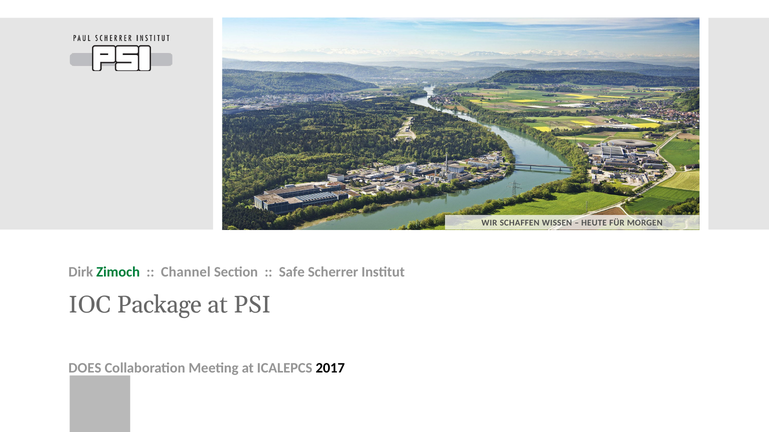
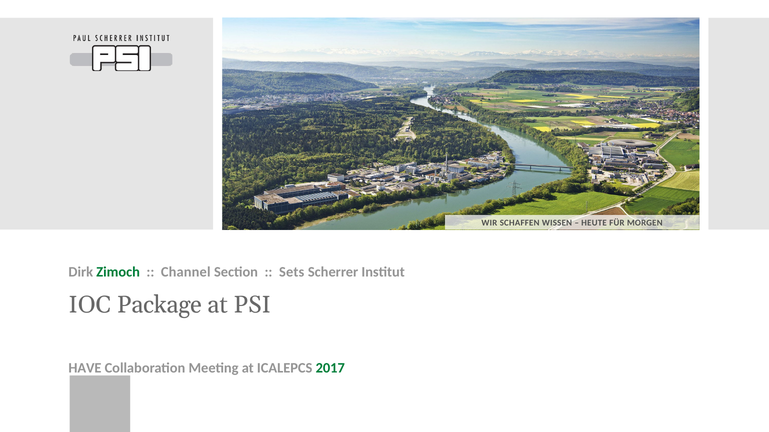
Safe: Safe -> Sets (292, 273)
DOES: DOES -> HAVE (85, 369)
2017 colour: black -> green (330, 369)
